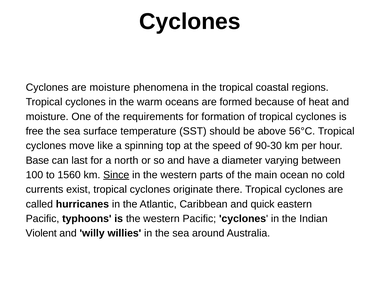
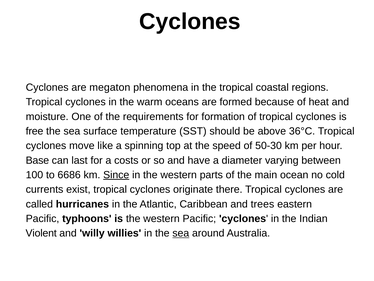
are moisture: moisture -> megaton (110, 87)
56°C: 56°C -> 36°C (302, 131)
90-30: 90-30 -> 50-30 (269, 146)
north: north -> costs (126, 160)
1560: 1560 -> 6686 (69, 175)
quick: quick -> trees (262, 204)
sea underline: none -> present (181, 233)
